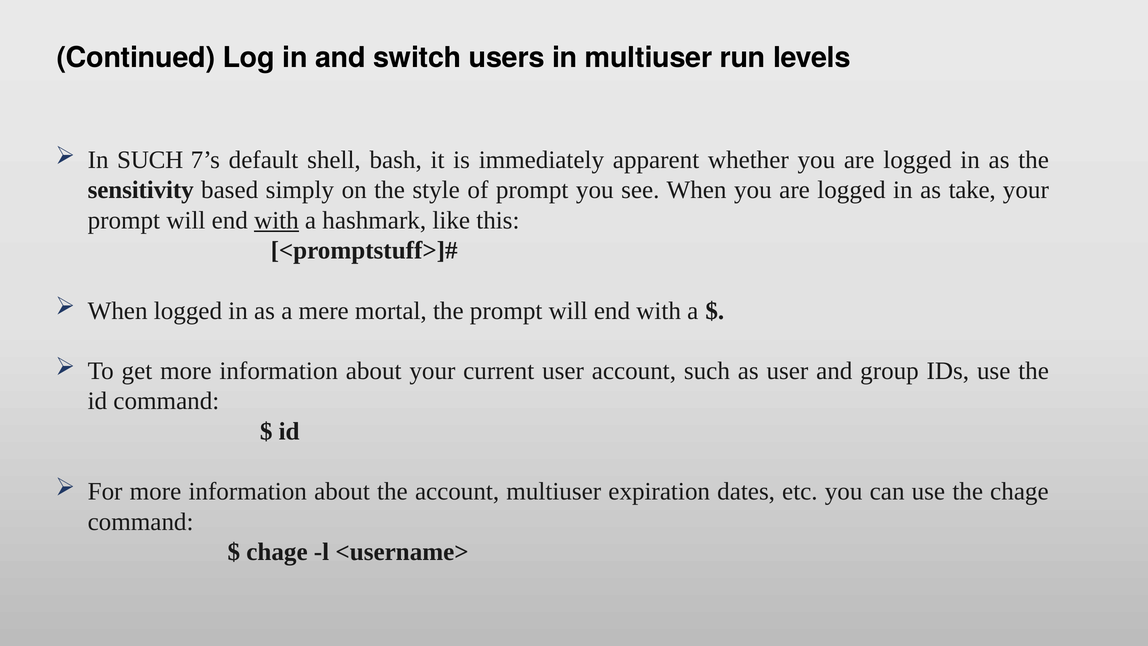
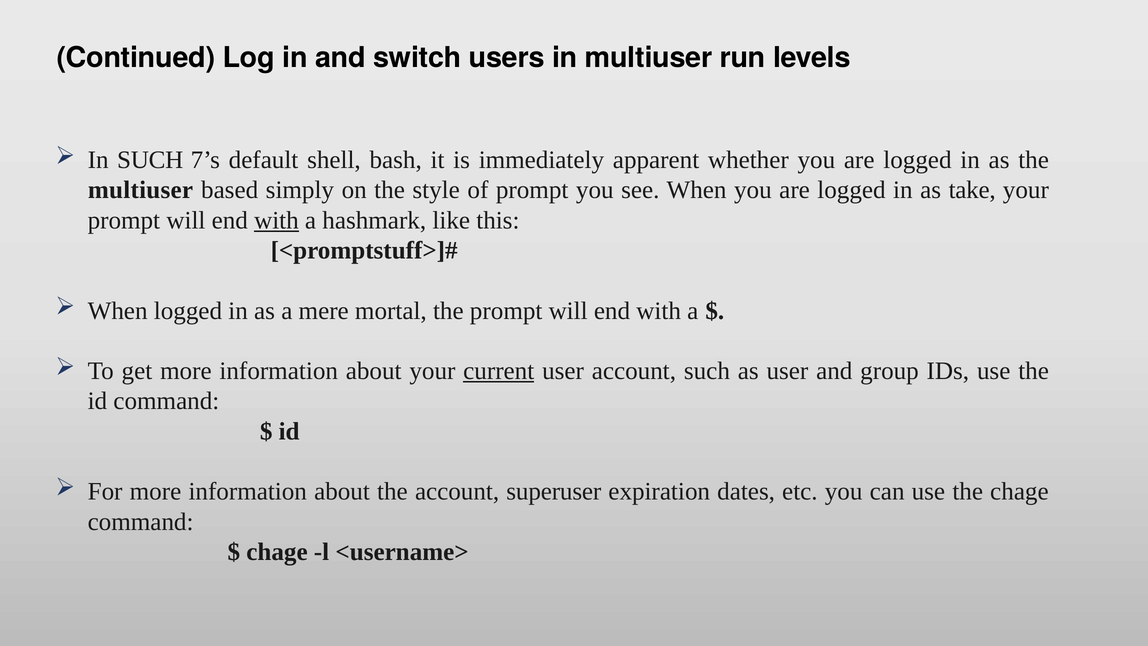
sensitivity: sensitivity -> multiuser (141, 190)
current underline: none -> present (499, 371)
account multiuser: multiuser -> superuser (554, 491)
